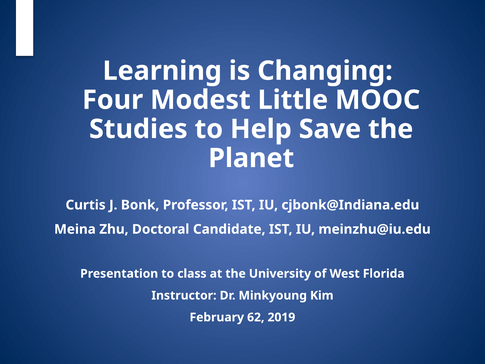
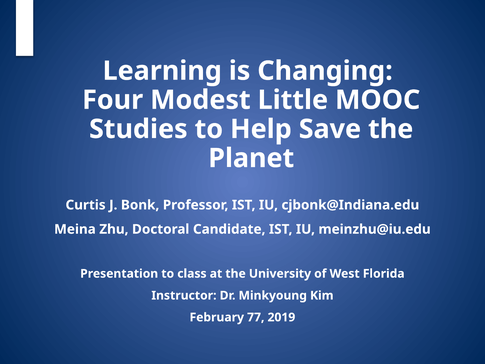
62: 62 -> 77 (256, 317)
